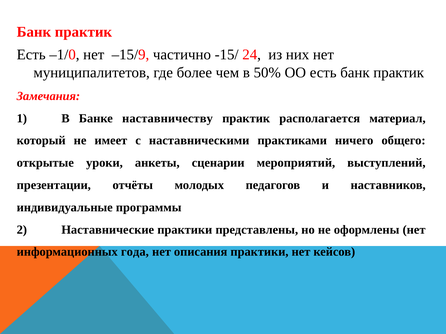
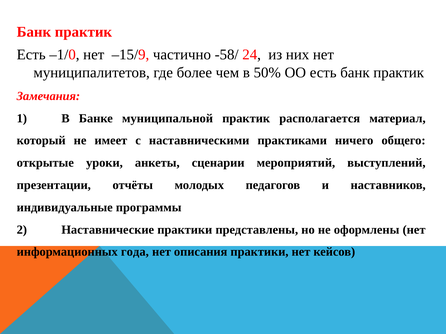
-15/: -15/ -> -58/ (227, 55)
наставничеству: наставничеству -> муниципальной (168, 118)
